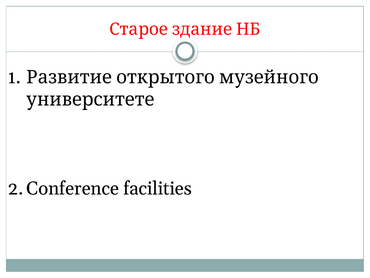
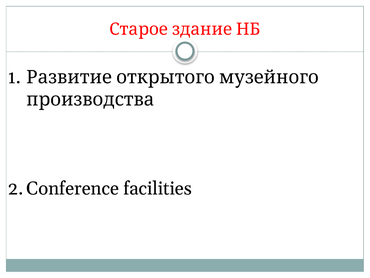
университете: университете -> производства (90, 99)
